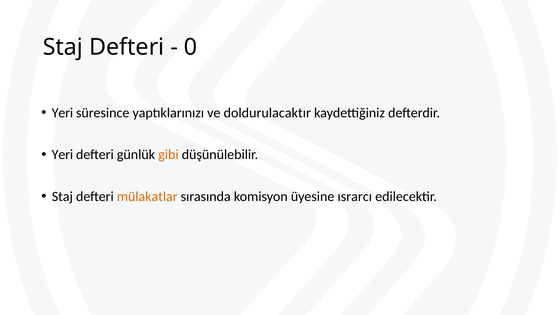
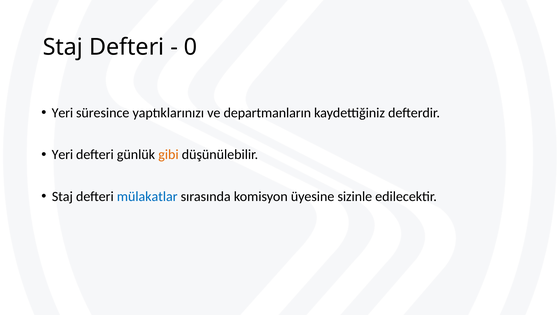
doldurulacaktır: doldurulacaktır -> departmanların (267, 113)
mülakatlar colour: orange -> blue (147, 197)
ısrarcı: ısrarcı -> sizinle (355, 197)
